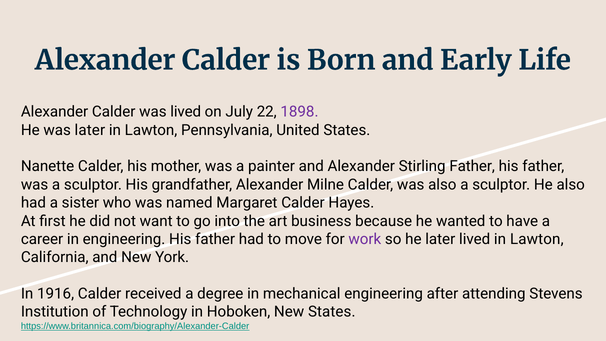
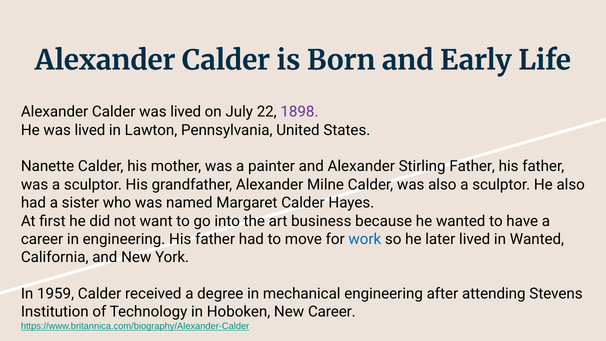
He was later: later -> lived (90, 130)
work colour: purple -> blue (365, 239)
lived in Lawton: Lawton -> Wanted (537, 239)
1916: 1916 -> 1959 (56, 294)
New States: States -> Career (332, 312)
